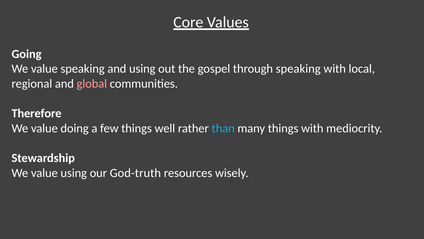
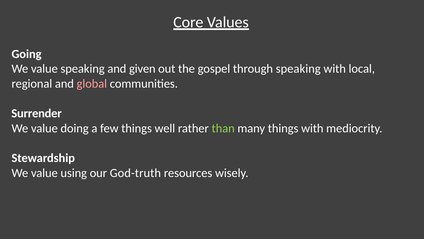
and using: using -> given (142, 69)
Therefore: Therefore -> Surrender (37, 113)
than colour: light blue -> light green (223, 128)
